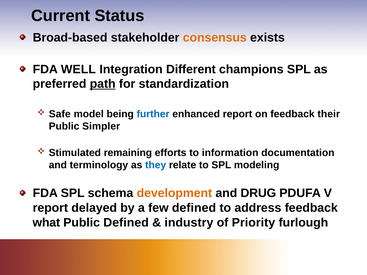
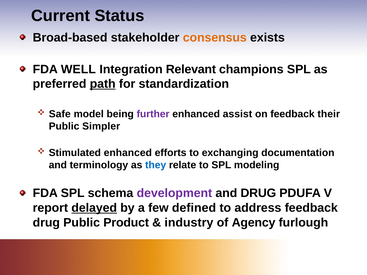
Different: Different -> Relevant (191, 69)
further colour: blue -> purple (153, 114)
enhanced report: report -> assist (237, 114)
Stimulated remaining: remaining -> enhanced (128, 153)
information: information -> exchanging (230, 153)
development colour: orange -> purple (174, 193)
delayed underline: none -> present (94, 208)
what: what -> drug (46, 223)
Public Defined: Defined -> Product (126, 223)
Priority: Priority -> Agency (254, 223)
